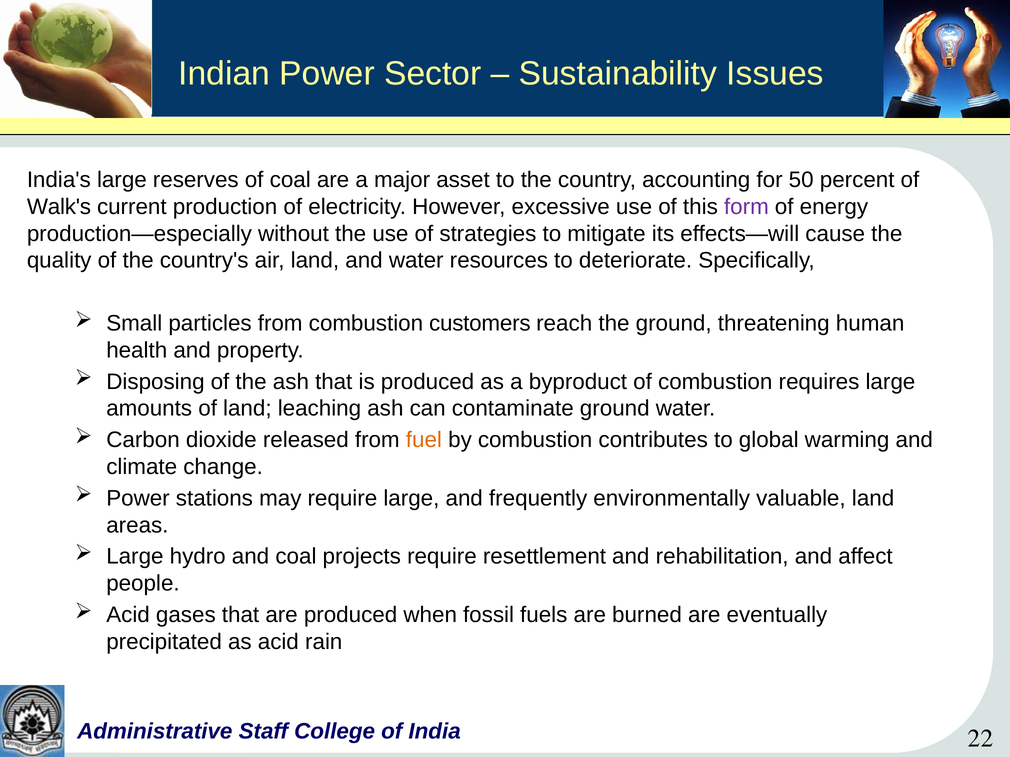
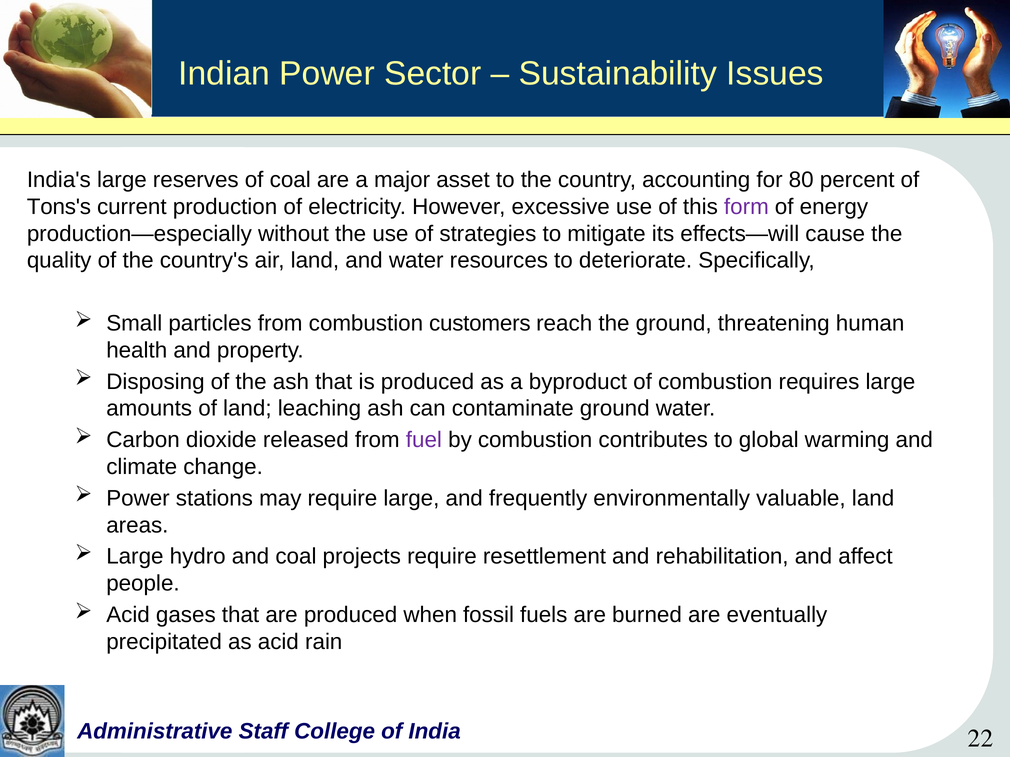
50: 50 -> 80 (801, 180)
Walk's: Walk's -> Tons's (59, 207)
fuel colour: orange -> purple (424, 440)
